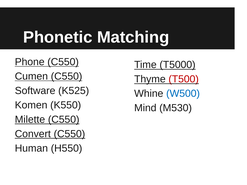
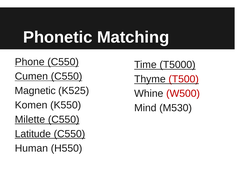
Software: Software -> Magnetic (35, 91)
W500 colour: blue -> red (183, 94)
Convert: Convert -> Latitude (33, 134)
